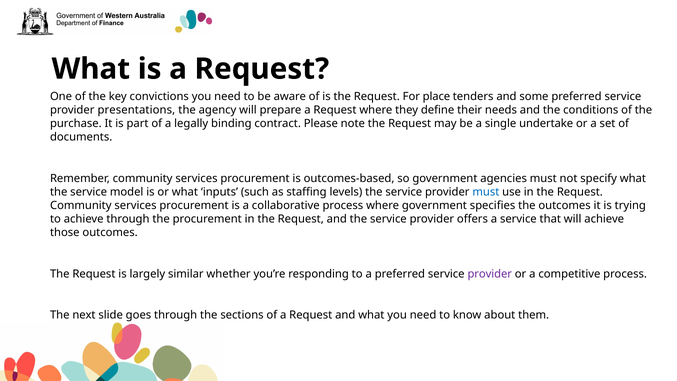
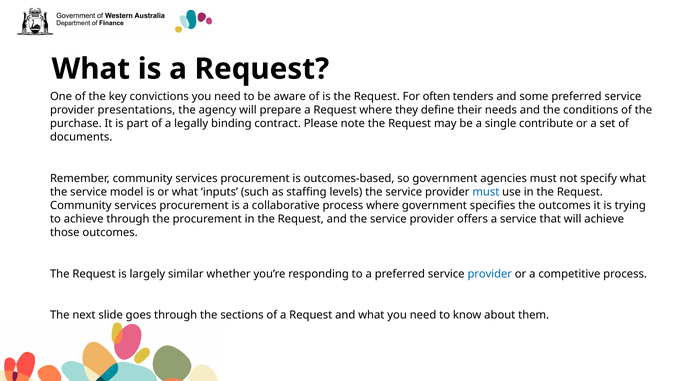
place: place -> often (436, 97)
undertake: undertake -> contribute (546, 124)
provider colour: purple -> blue (490, 274)
